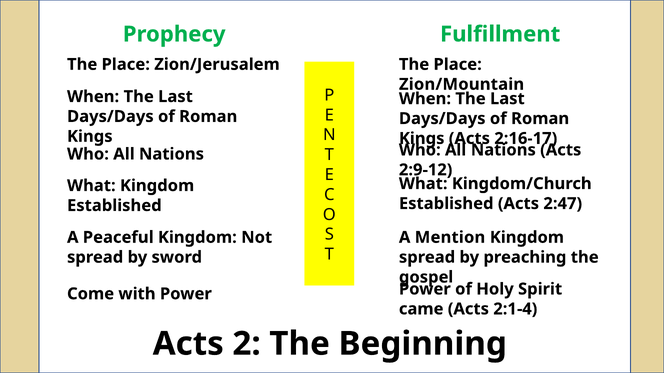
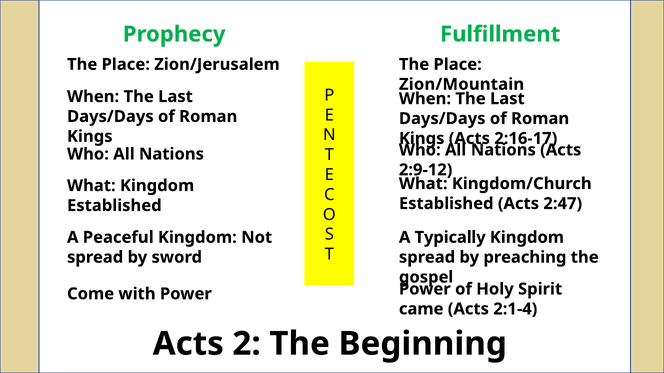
Mention: Mention -> Typically (450, 238)
